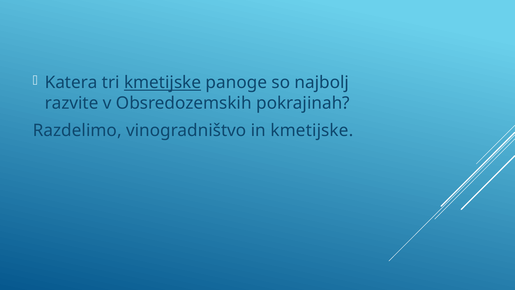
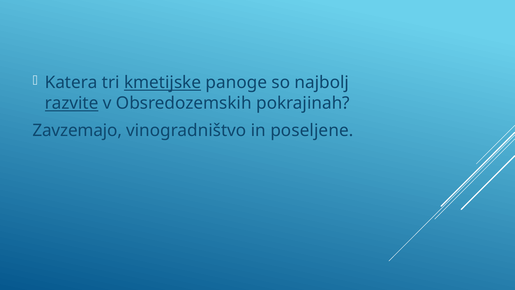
razvite underline: none -> present (72, 103)
Razdelimo: Razdelimo -> Zavzemajo (77, 130)
in kmetijske: kmetijske -> poseljene (312, 130)
